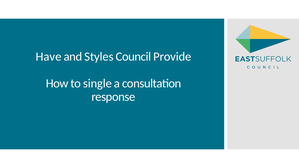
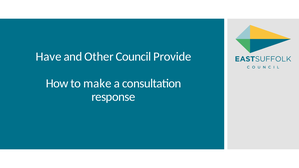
Styles: Styles -> Other (99, 57)
single: single -> make (97, 84)
